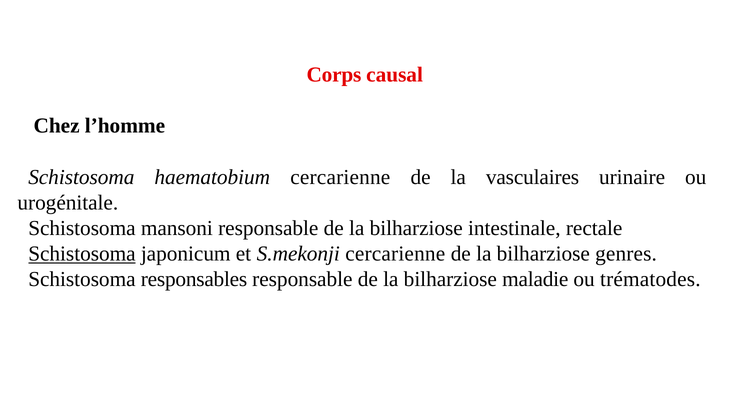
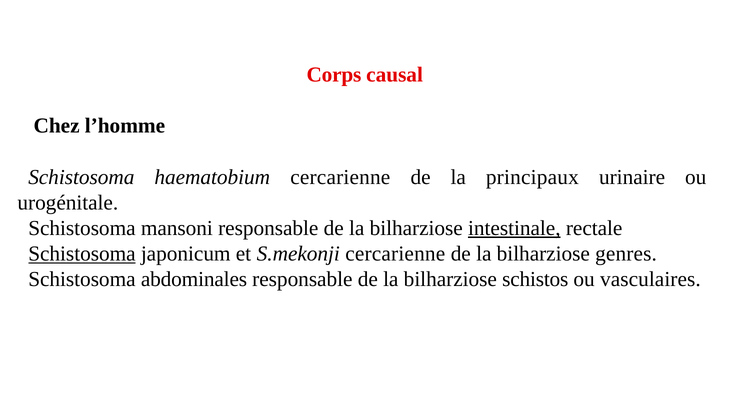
vasculaires: vasculaires -> principaux (532, 177)
intestinale underline: none -> present (514, 228)
responsables: responsables -> abdominales (194, 279)
maladie: maladie -> schistos (535, 279)
trématodes: trématodes -> vasculaires (650, 279)
